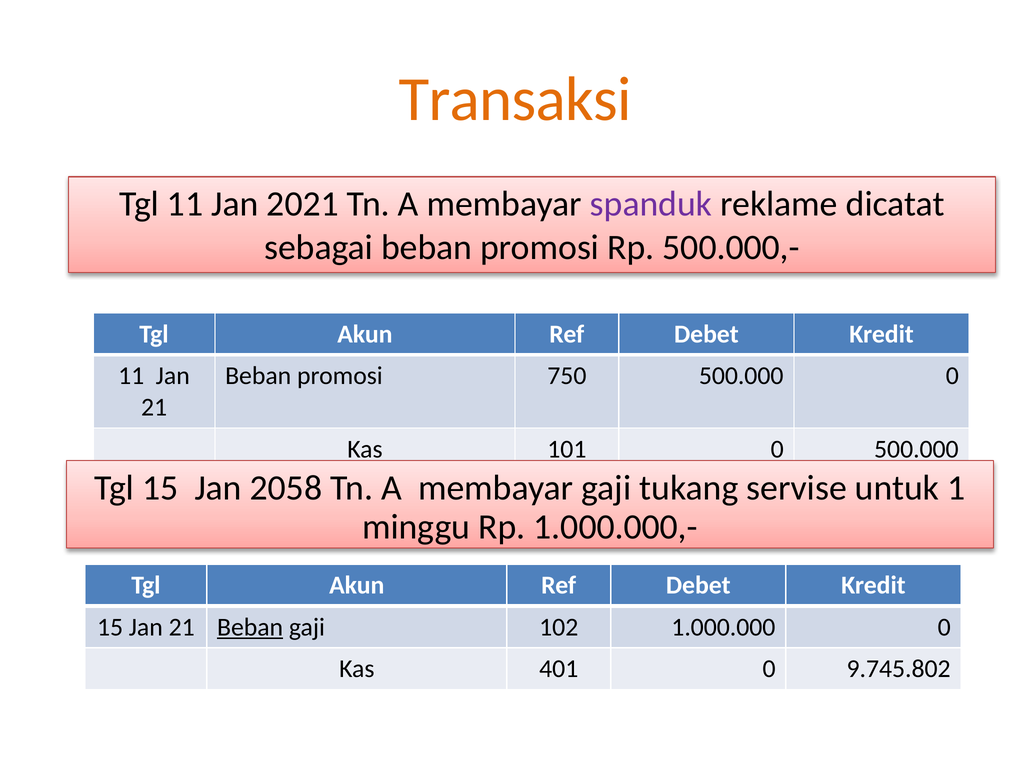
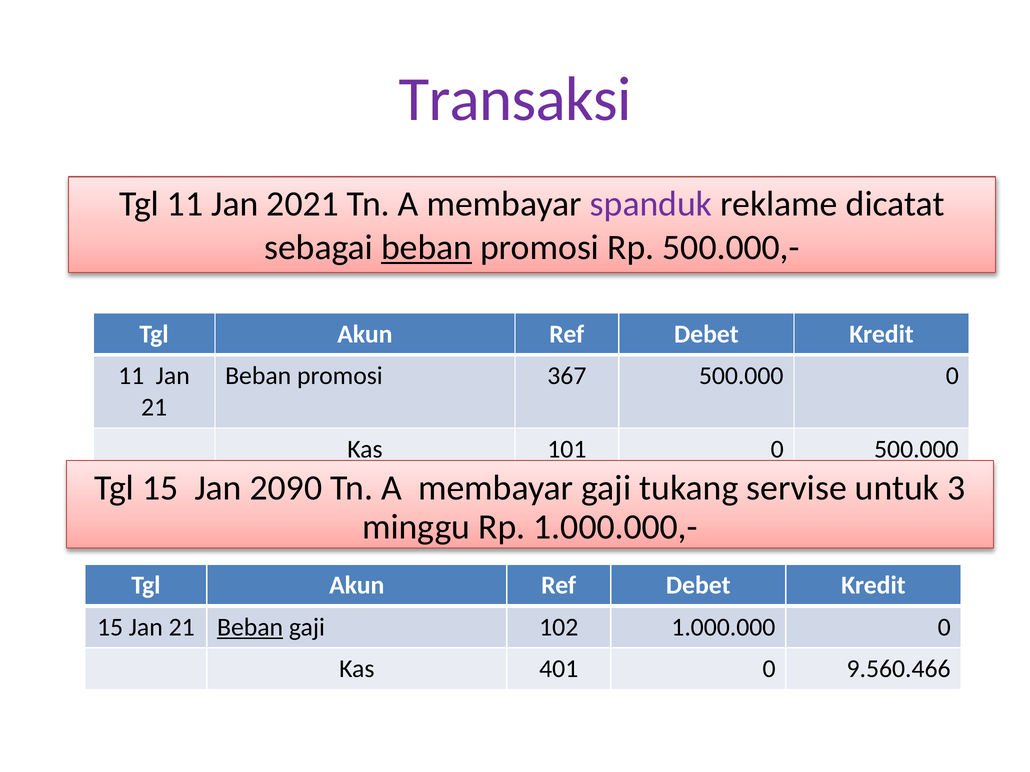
Transaksi colour: orange -> purple (515, 100)
beban underline: none -> present (427, 248)
750: 750 -> 367 (567, 376)
2058: 2058 -> 2090 (286, 488)
1: 1 -> 3 (956, 488)
9.745.802: 9.745.802 -> 9.560.466 (899, 669)
